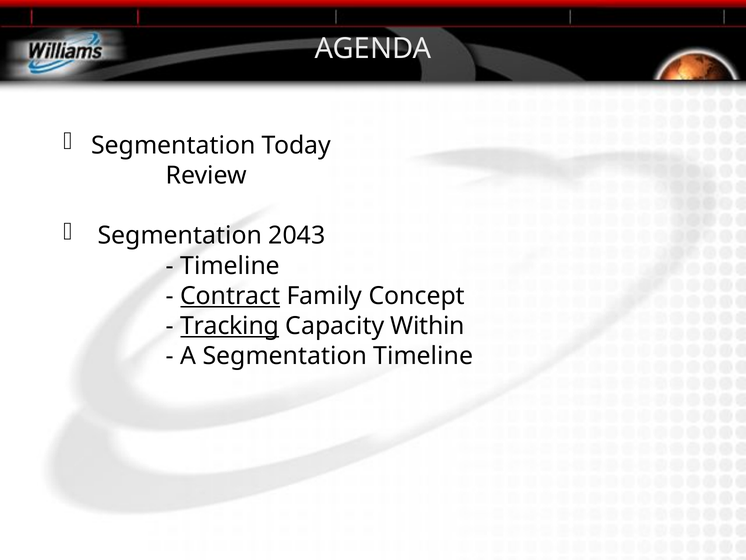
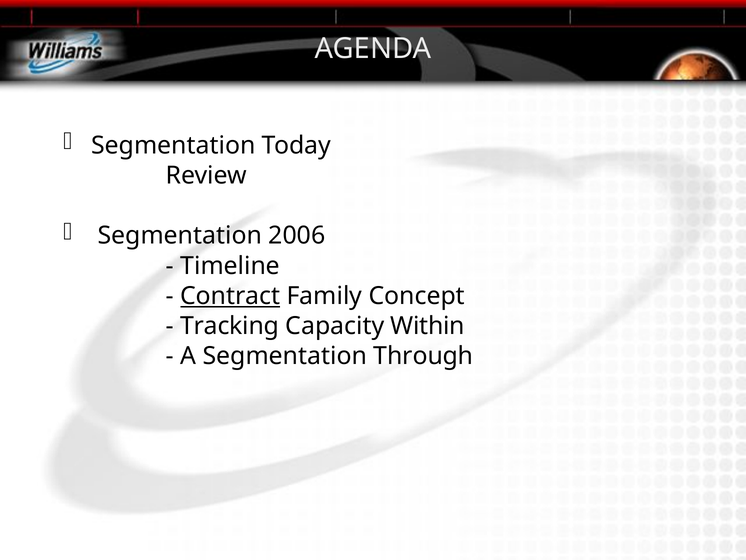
2043: 2043 -> 2006 (297, 236)
Tracking underline: present -> none (230, 326)
Segmentation Timeline: Timeline -> Through (423, 356)
